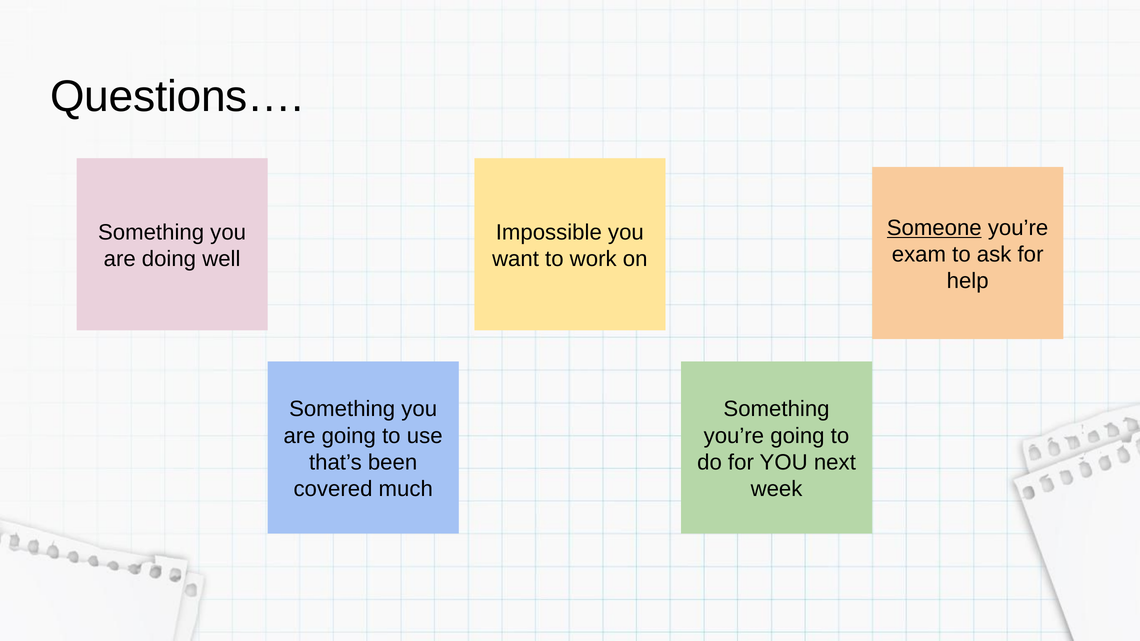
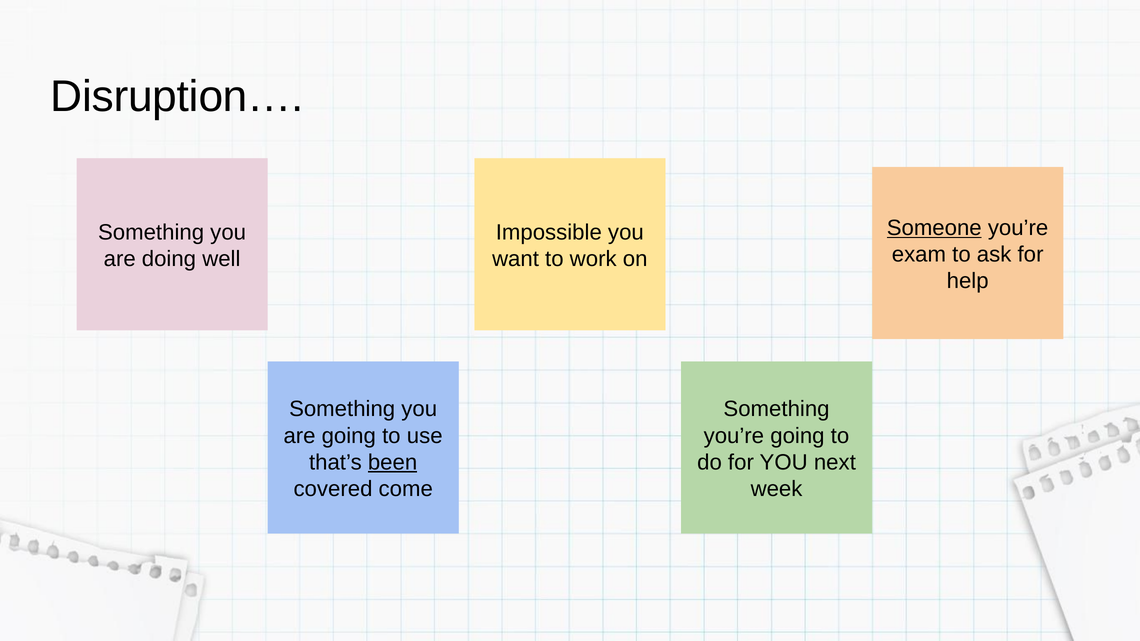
Questions…: Questions… -> Disruption… (177, 97)
been underline: none -> present (393, 463)
much: much -> come (406, 489)
